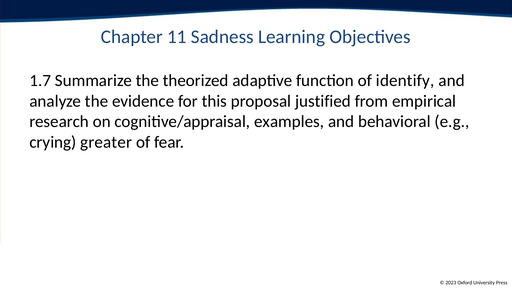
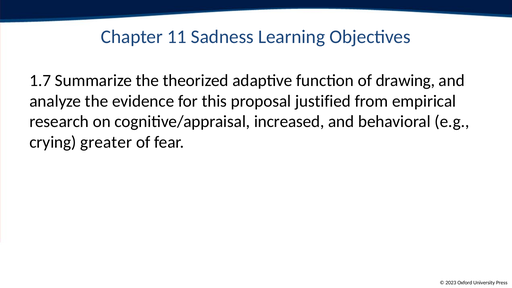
identify: identify -> drawing (405, 81)
examples: examples -> increased (289, 122)
